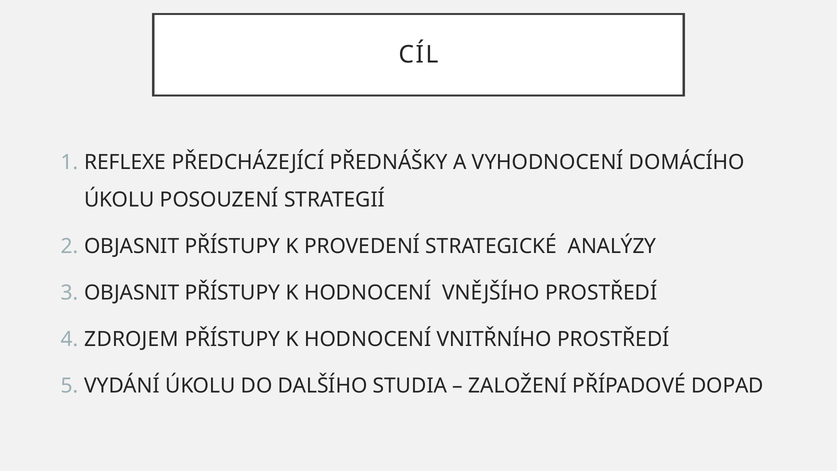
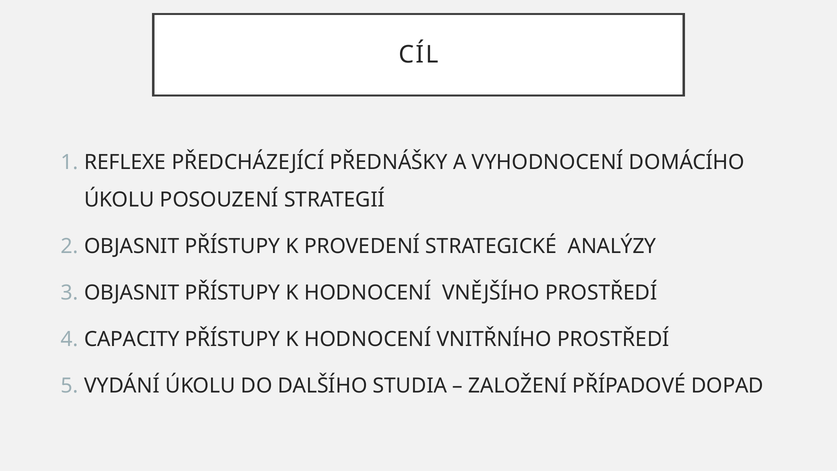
ZDROJEM: ZDROJEM -> CAPACITY (132, 339)
